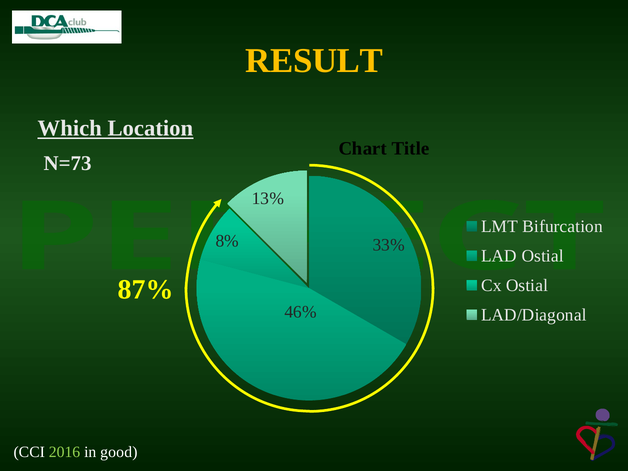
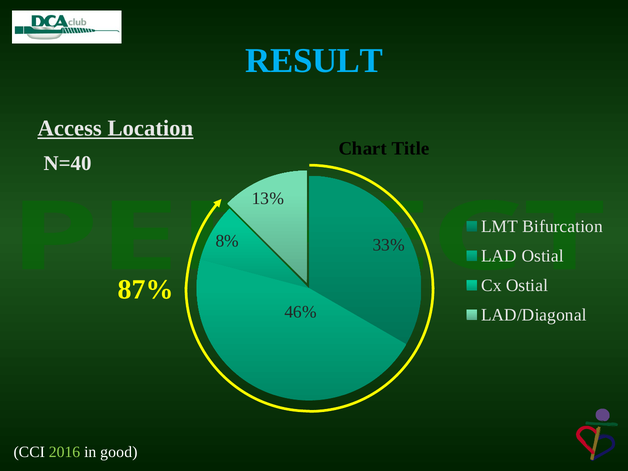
RESULT colour: yellow -> light blue (314, 61)
Which: Which -> Access (70, 128)
N=73: N=73 -> N=40 (68, 164)
